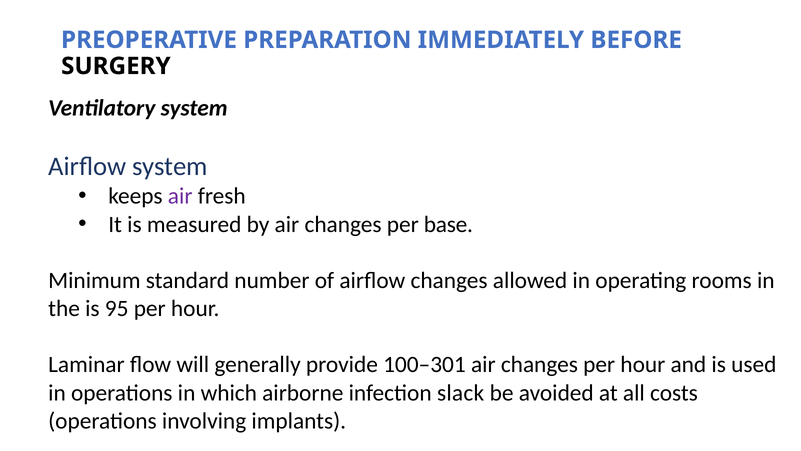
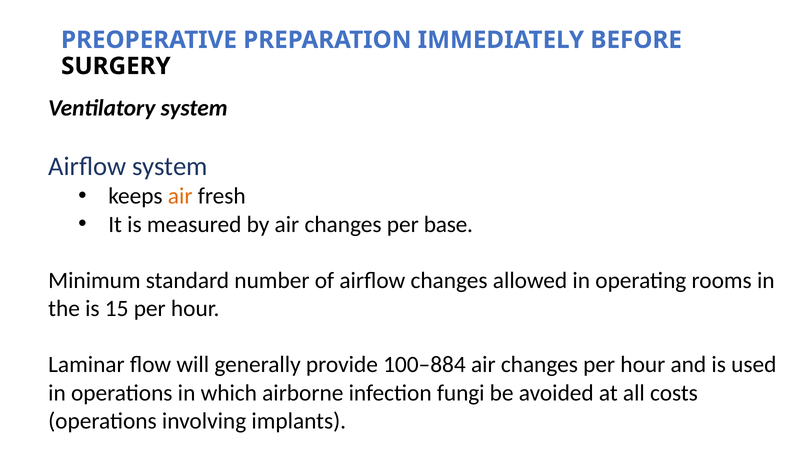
air colour: purple -> orange (180, 196)
95: 95 -> 15 (117, 308)
100–301: 100–301 -> 100–884 (424, 364)
slack: slack -> fungi (461, 392)
